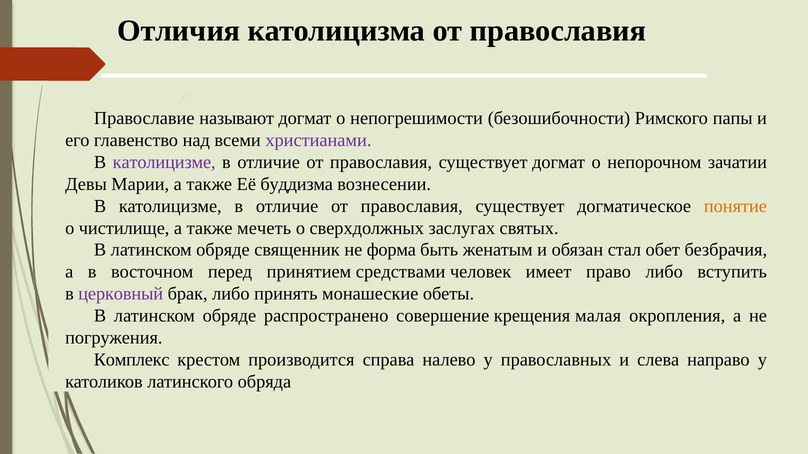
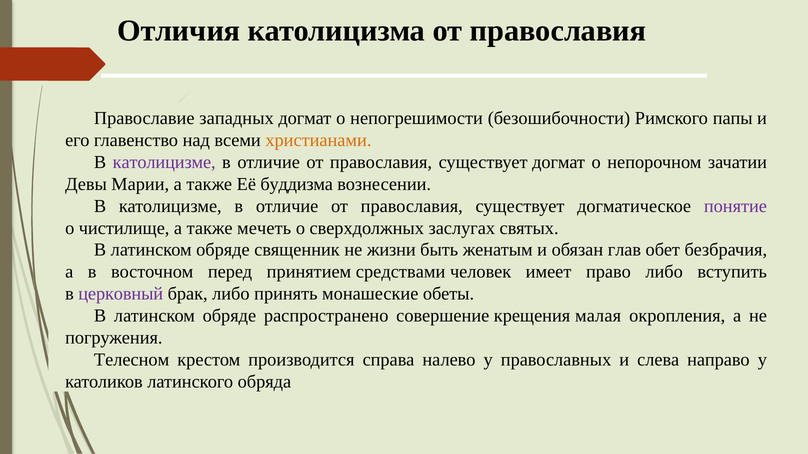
называют: называют -> западных (237, 118)
христианами colour: purple -> orange (318, 140)
понятие colour: orange -> purple (735, 206)
форма: форма -> жизни (391, 250)
стал: стал -> глав (624, 250)
Комплекс: Комплекс -> Телесном (132, 360)
